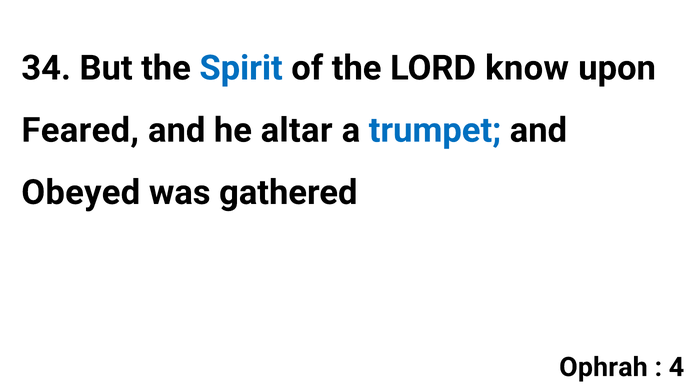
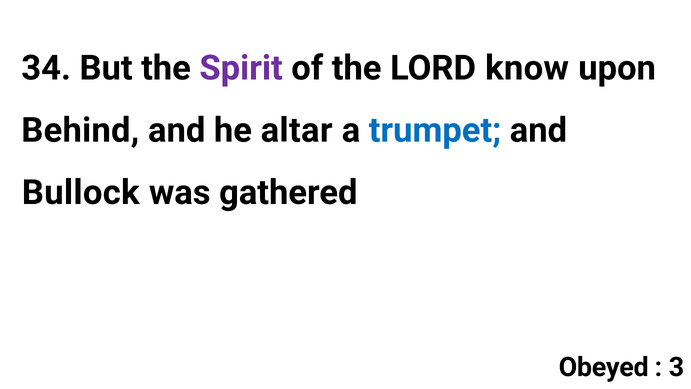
Spirit colour: blue -> purple (241, 68)
Feared: Feared -> Behind (80, 130)
Obeyed: Obeyed -> Bullock (81, 192)
Ophrah: Ophrah -> Obeyed (604, 367)
4: 4 -> 3 (676, 367)
